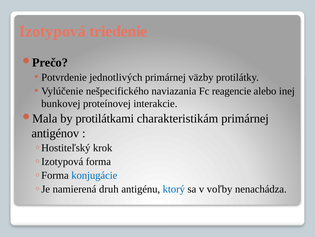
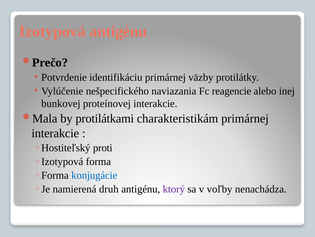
Izotypová triedenie: triedenie -> antigénu (118, 31)
jednotlivých: jednotlivých -> identifikáciu (116, 77)
antigénov: antigénov -> interakcie (55, 133)
krok: krok -> proti (103, 148)
ktorý colour: blue -> purple (174, 189)
